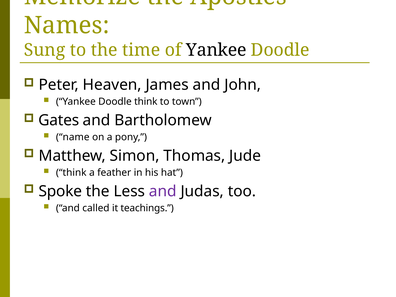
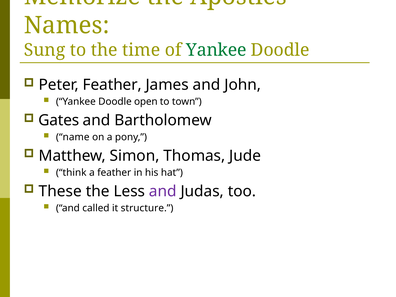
Yankee colour: black -> green (216, 50)
Peter Heaven: Heaven -> Feather (112, 85)
Doodle think: think -> open (146, 102)
Spoke: Spoke -> These (60, 191)
teachings: teachings -> structure (147, 208)
